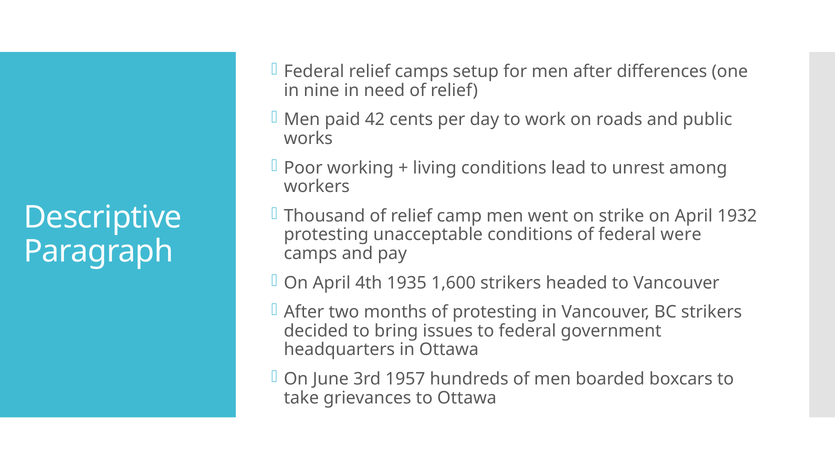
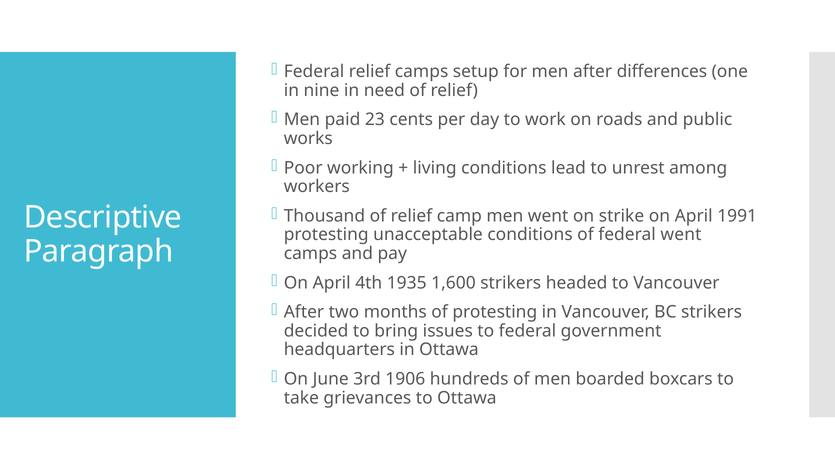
42: 42 -> 23 (375, 120)
1932: 1932 -> 1991 (737, 216)
federal were: were -> went (681, 235)
1957: 1957 -> 1906 (405, 379)
